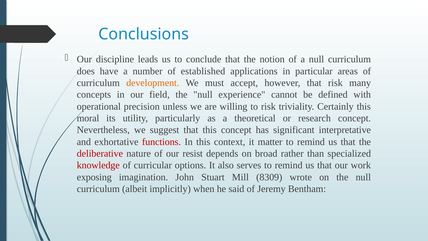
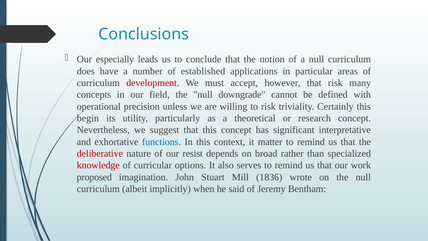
discipline: discipline -> especially (115, 59)
development colour: orange -> red (153, 83)
experience: experience -> downgrade (242, 95)
moral: moral -> begin (88, 118)
functions colour: red -> blue (161, 142)
exposing: exposing -> proposed (94, 177)
8309: 8309 -> 1836 (269, 177)
